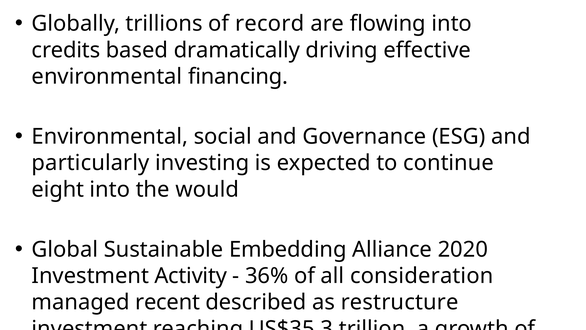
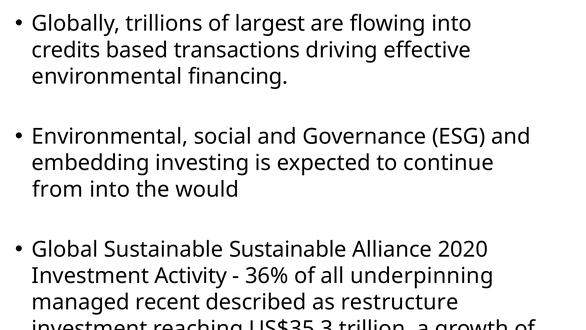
record: record -> largest (270, 24)
dramatically: dramatically -> transactions (237, 50)
particularly: particularly -> embedding (91, 163)
eight: eight -> from (58, 189)
Sustainable Embedding: Embedding -> Sustainable (288, 249)
consideration: consideration -> underpinning (422, 276)
